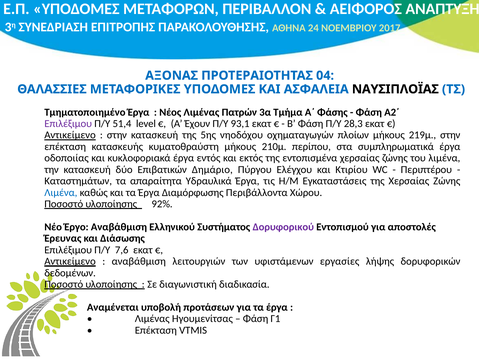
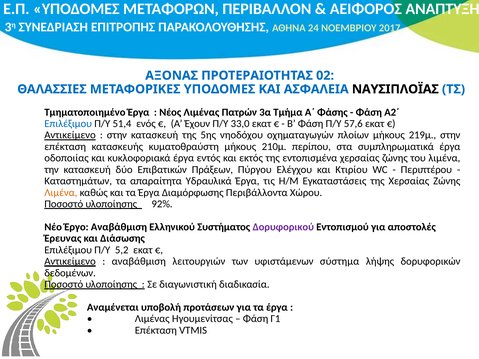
04: 04 -> 02 (325, 76)
Επιλέξιμου colour: purple -> blue (68, 124)
level: level -> ενός (146, 124)
93,1: 93,1 -> 33,0 (240, 124)
28,3: 28,3 -> 57,6 (353, 124)
Δημάριο: Δημάριο -> Πράξεων (212, 170)
Λιμένα colour: blue -> orange (61, 193)
7,6: 7,6 -> 5,2 (122, 250)
εργασίες: εργασίες -> σύστημα (340, 262)
